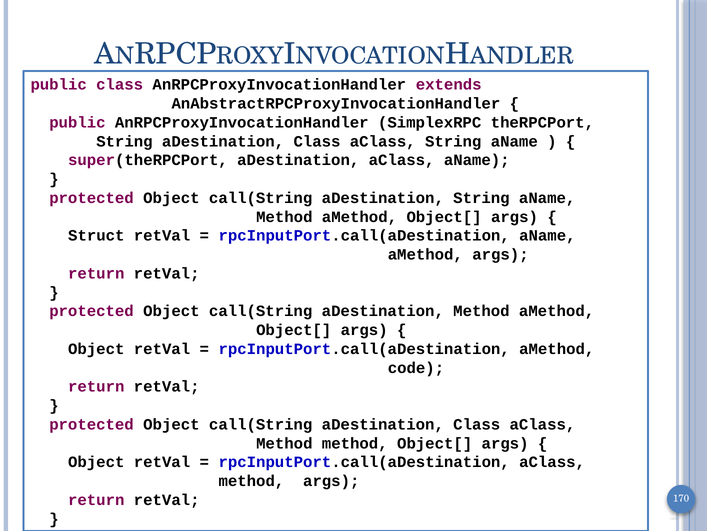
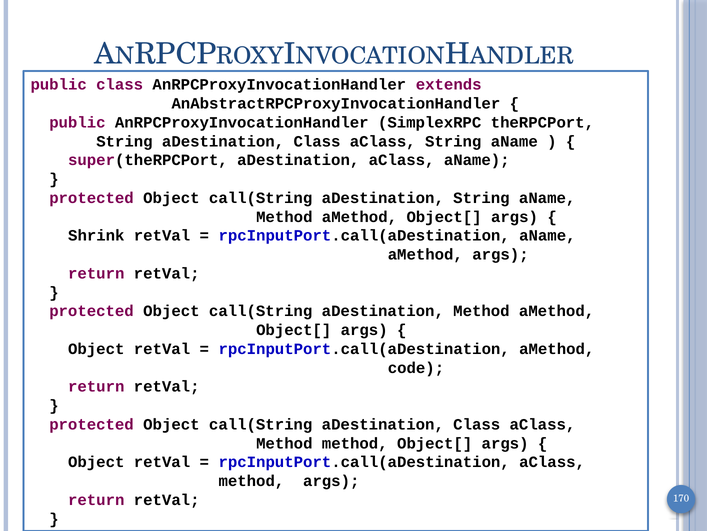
Struct: Struct -> Shrink (96, 235)
